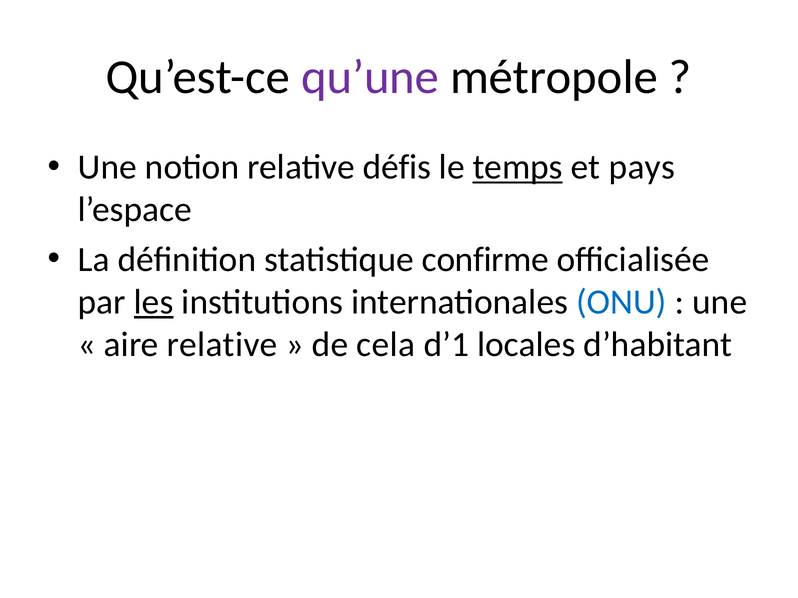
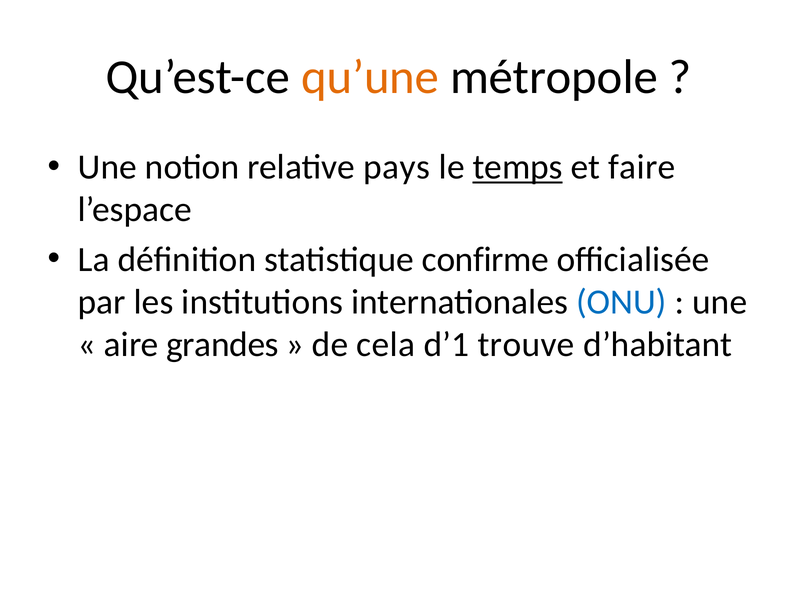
qu’une colour: purple -> orange (370, 77)
défis: défis -> pays (397, 167)
pays: pays -> faire (642, 167)
les underline: present -> none (154, 302)
aire relative: relative -> grandes (222, 345)
locales: locales -> trouve (526, 345)
